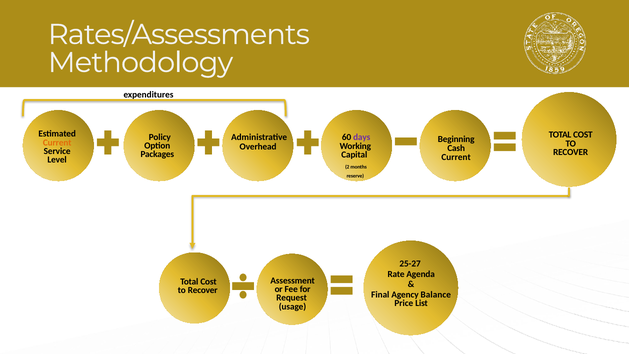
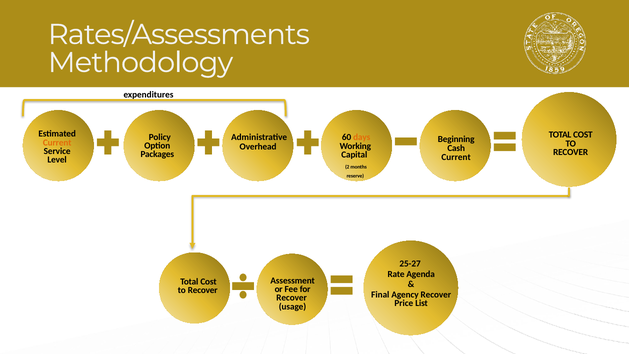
days colour: purple -> orange (362, 137)
Agency Balance: Balance -> Recover (436, 294)
Request: Request -> Recover (292, 298)
